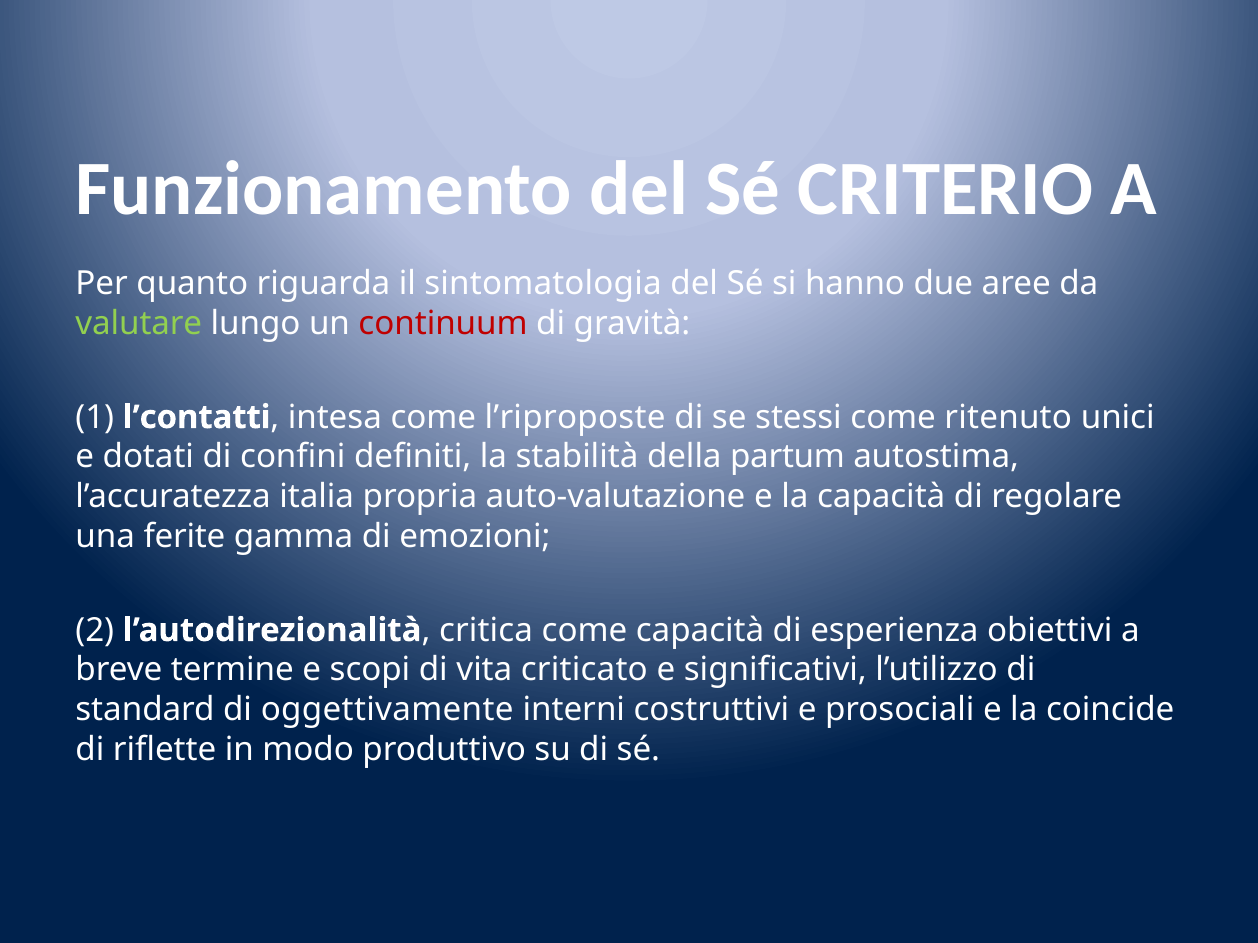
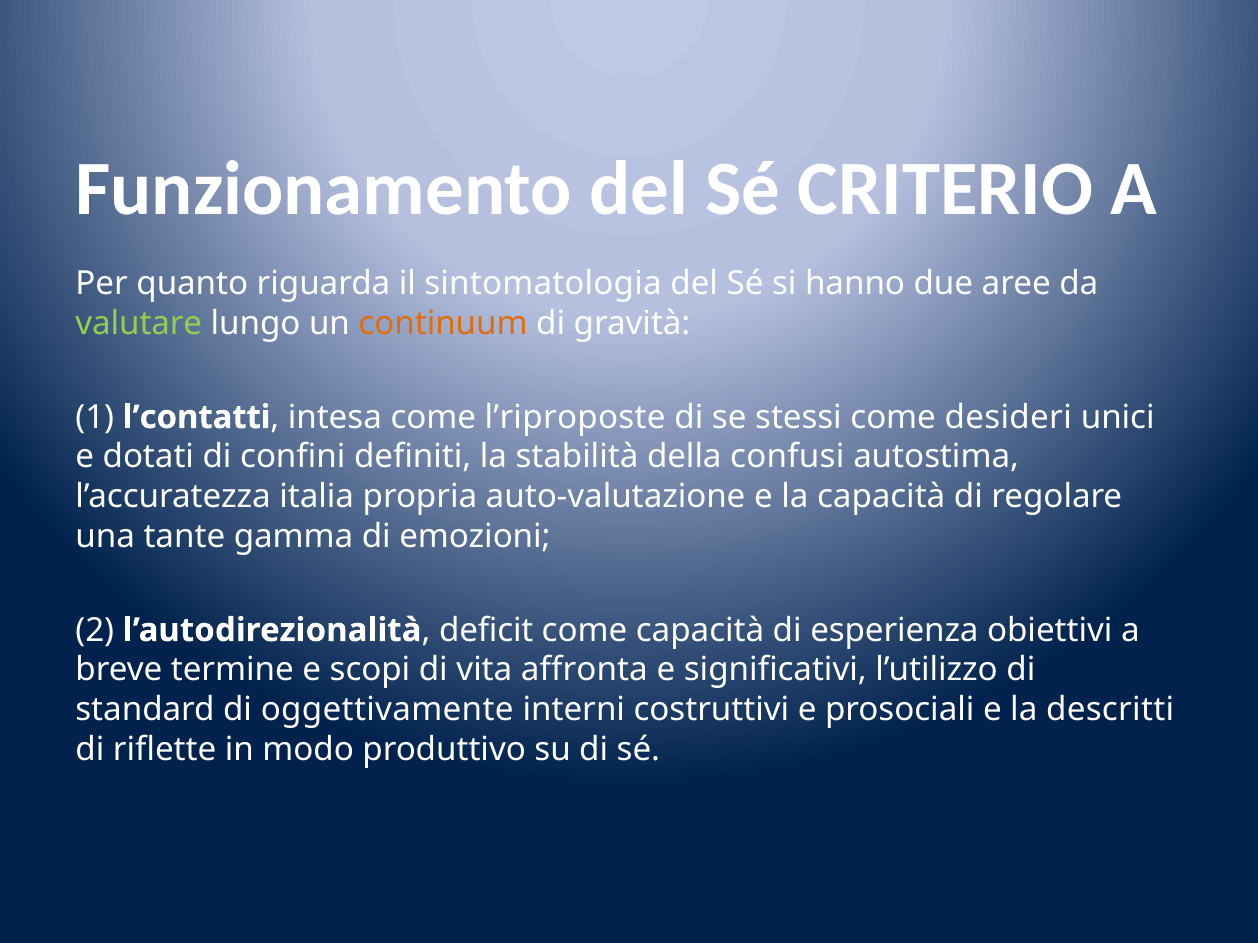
continuum colour: red -> orange (443, 324)
ritenuto: ritenuto -> desideri (1008, 417)
partum: partum -> confusi (787, 457)
ferite: ferite -> tante (184, 537)
critica: critica -> deficit (486, 631)
criticato: criticato -> affronta (584, 670)
coincide: coincide -> descritti (1110, 710)
